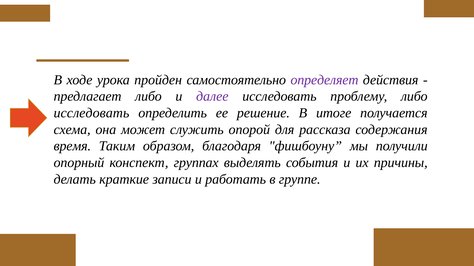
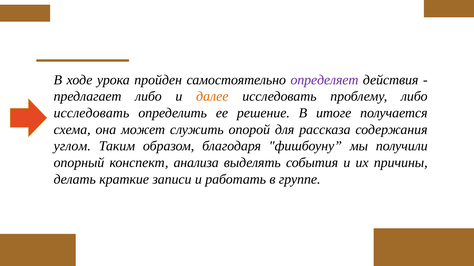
далее colour: purple -> orange (212, 97)
время: время -> углом (72, 146)
группах: группах -> анализа (196, 163)
